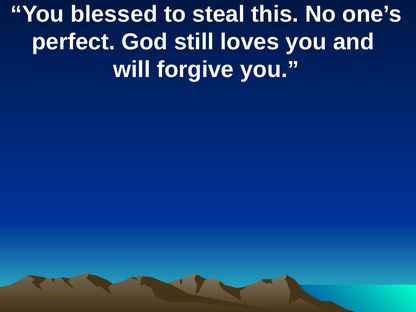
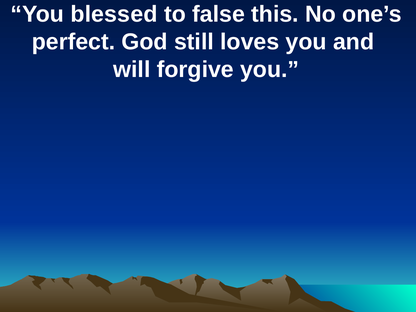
steal: steal -> false (219, 14)
